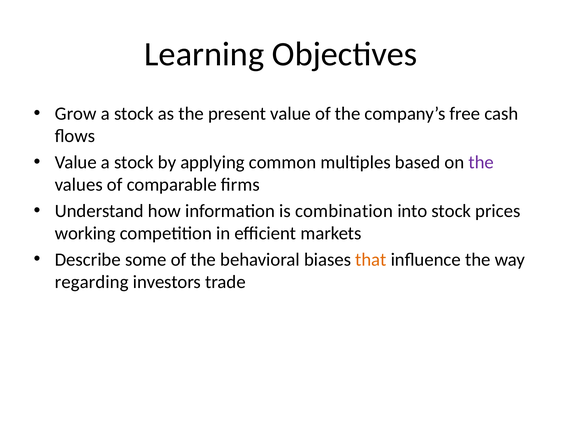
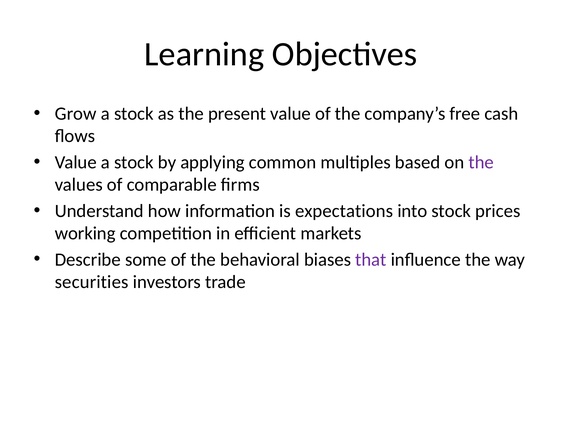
combination: combination -> expectations (344, 211)
that colour: orange -> purple (371, 260)
regarding: regarding -> securities (92, 282)
